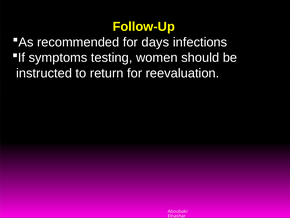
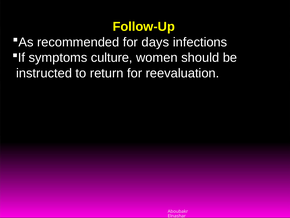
testing: testing -> culture (112, 58)
